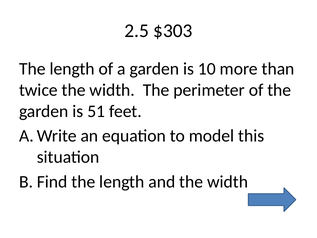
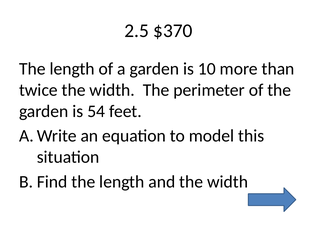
$303: $303 -> $370 (173, 31)
51: 51 -> 54 (96, 111)
